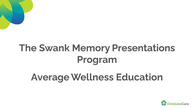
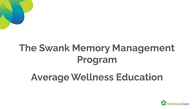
Presentations: Presentations -> Management (143, 48)
